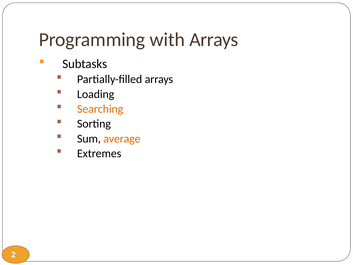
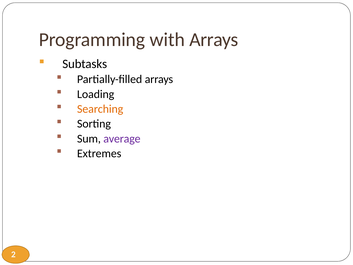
average colour: orange -> purple (122, 139)
